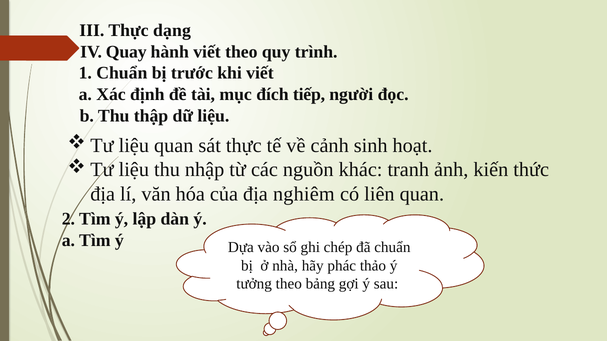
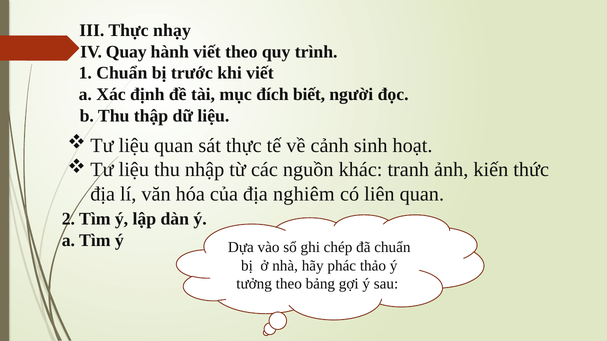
dạng: dạng -> nhạy (172, 31)
tiếp: tiếp -> biết (309, 94)
